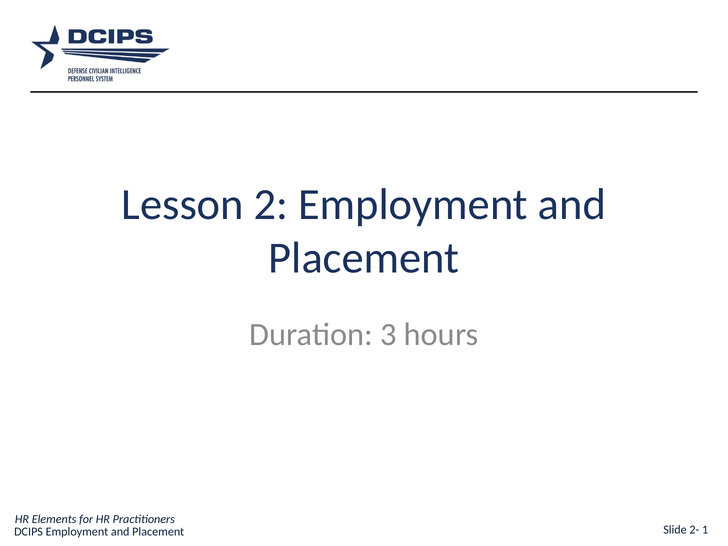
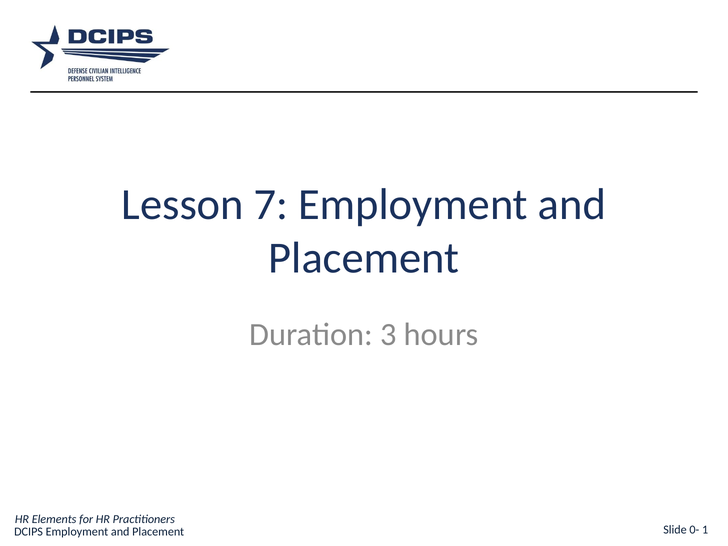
2: 2 -> 7 (271, 205)
2-: 2- -> 0- (694, 530)
